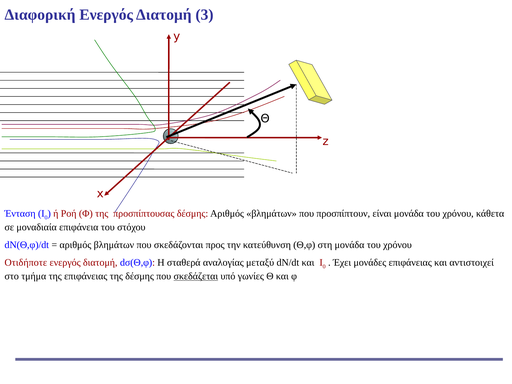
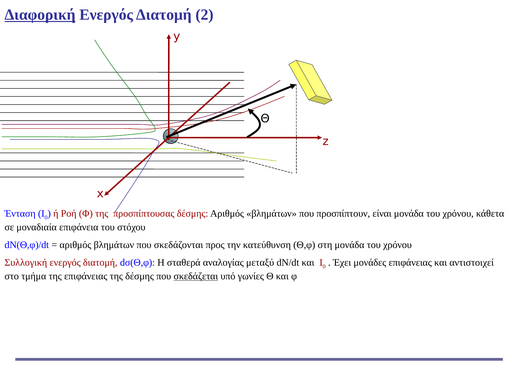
Διαφορική underline: none -> present (40, 15)
3: 3 -> 2 (204, 15)
Οτιδήποτε: Οτιδήποτε -> Συλλογική (26, 263)
